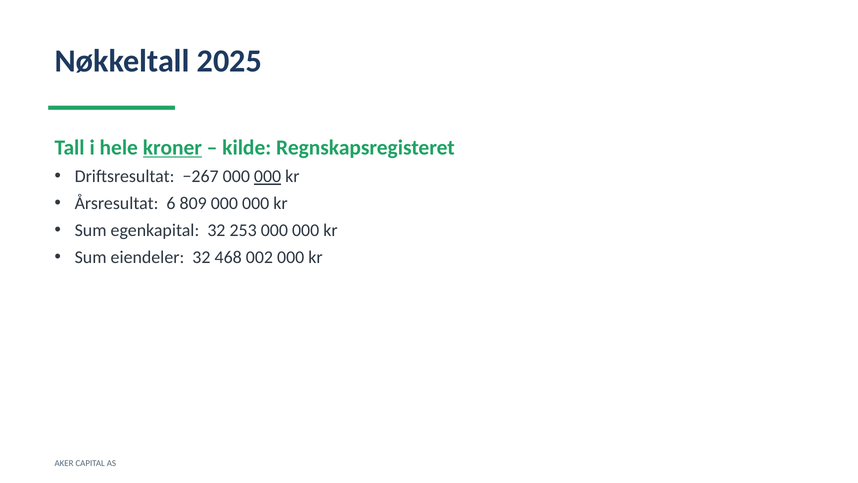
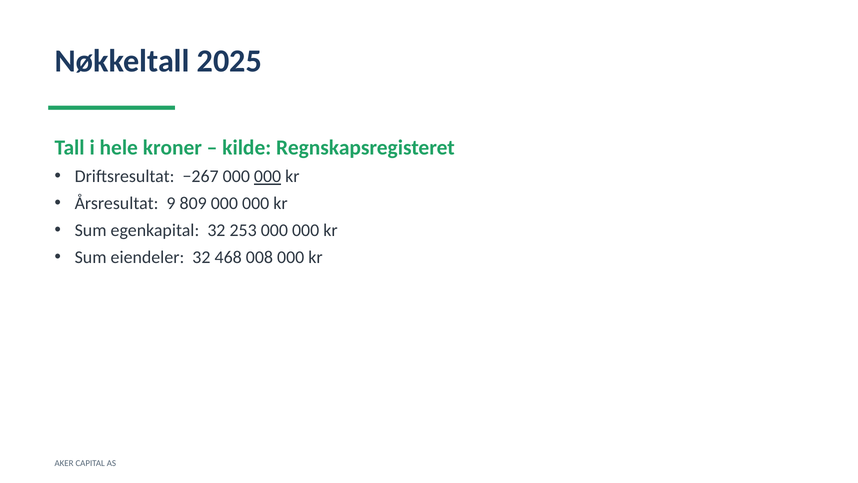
kroner underline: present -> none (172, 148)
6: 6 -> 9 (171, 203)
002: 002 -> 008 (259, 257)
